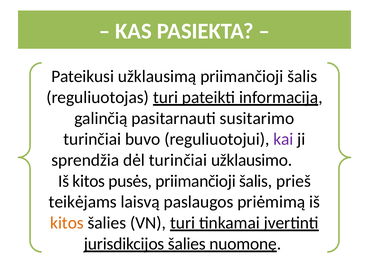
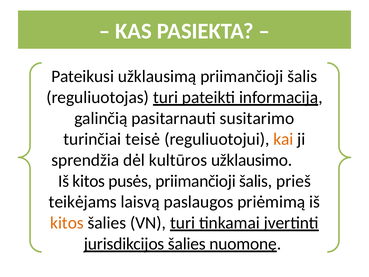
buvo: buvo -> teisė (143, 139)
kai colour: purple -> orange (283, 139)
dėl turinčiai: turinčiai -> kultūros (178, 160)
